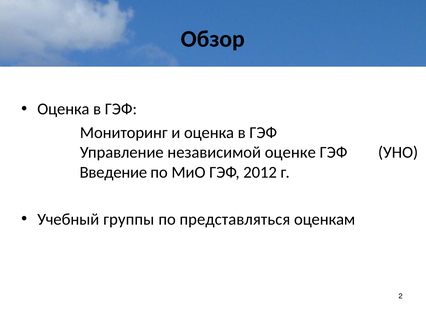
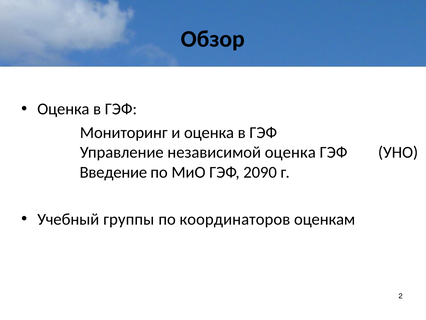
независимой оценке: оценке -> оценка (290, 152)
2012: 2012 -> 2090 (260, 172)
представляться: представляться -> координаторов (235, 219)
